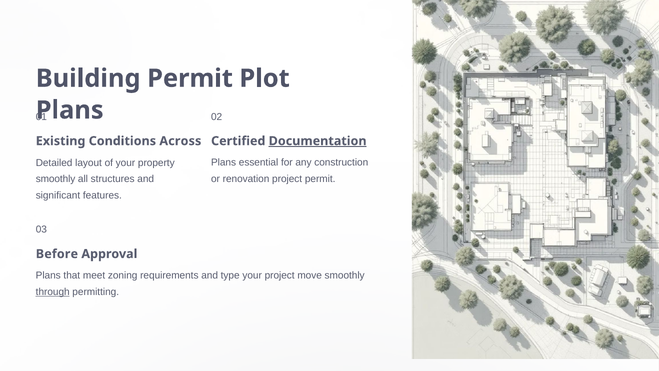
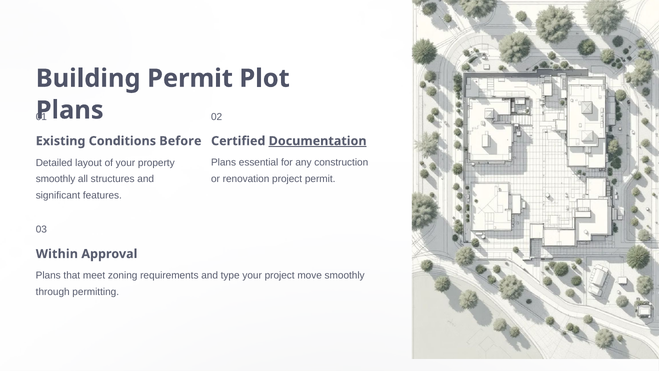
Across: Across -> Before (180, 141)
Before: Before -> Within (57, 254)
through underline: present -> none (53, 292)
